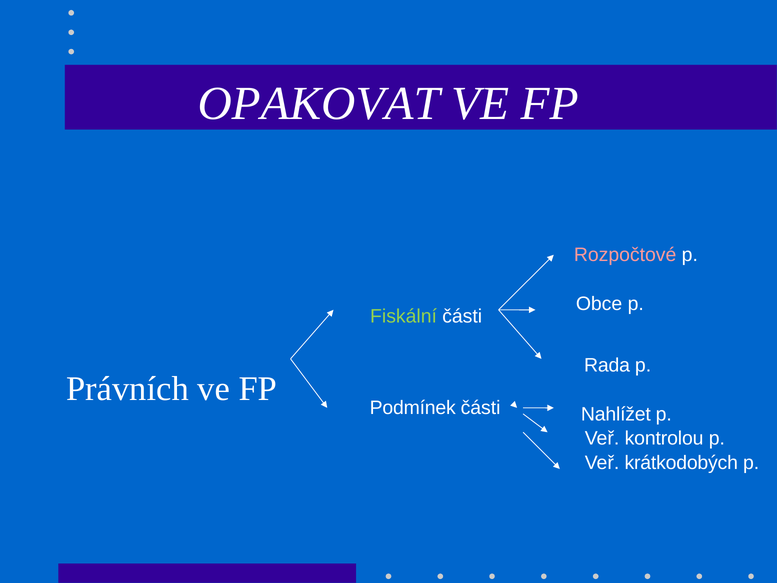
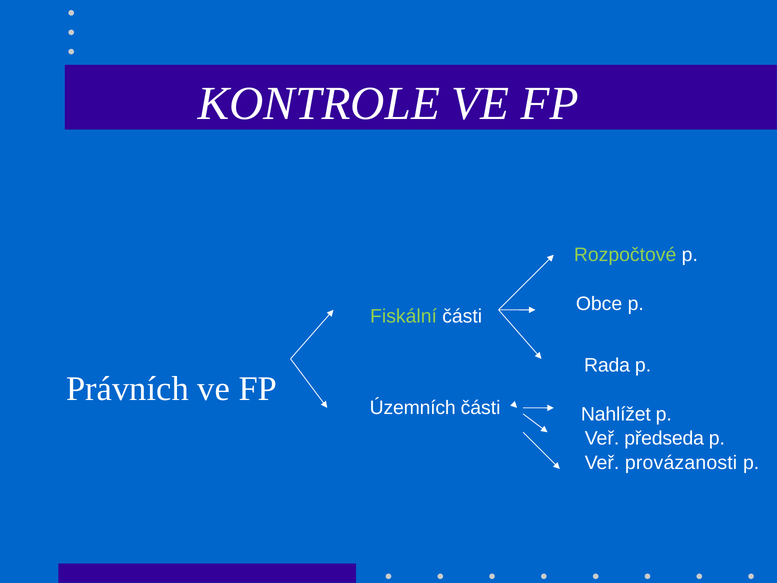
OPAKOVAT: OPAKOVAT -> KONTROLE (319, 104)
Rozpočtové colour: pink -> light green (625, 255)
Podmínek: Podmínek -> Územních (413, 408)
kontrolou: kontrolou -> předseda (664, 438)
krátkodobých: krátkodobých -> provázanosti (681, 463)
